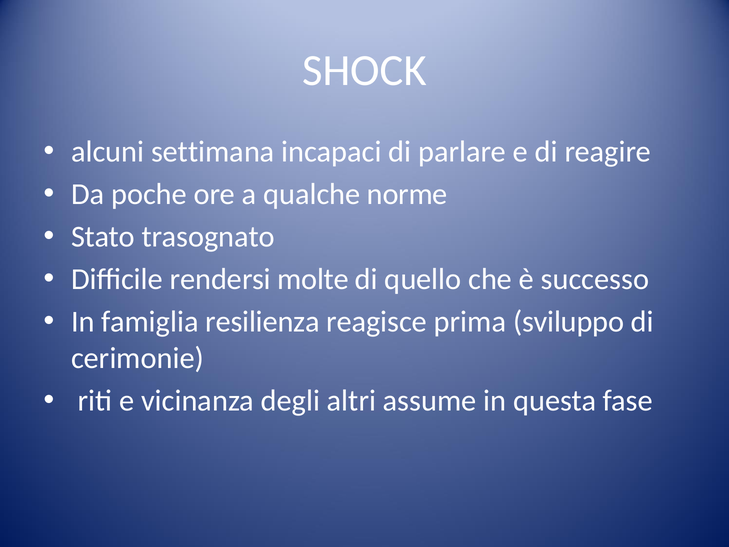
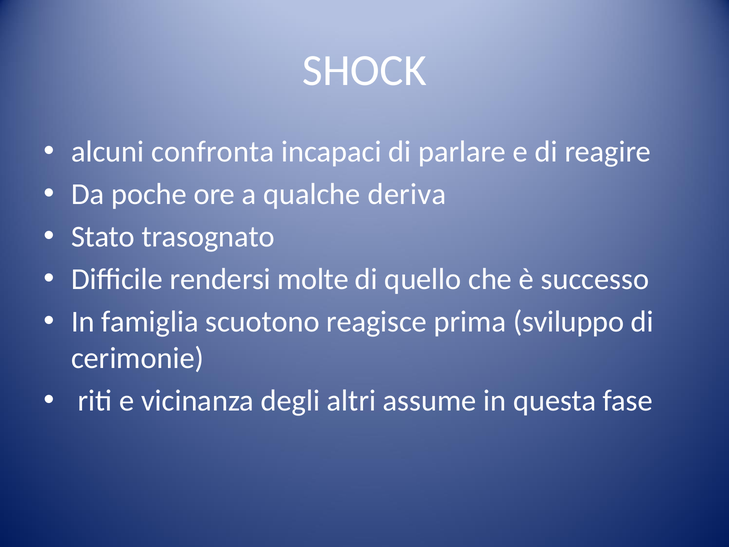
settimana: settimana -> confronta (213, 152)
norme: norme -> deriva (407, 194)
resilienza: resilienza -> scuotono (262, 322)
